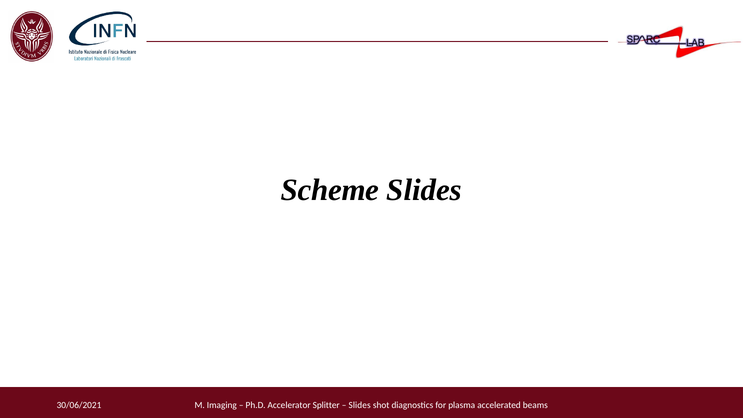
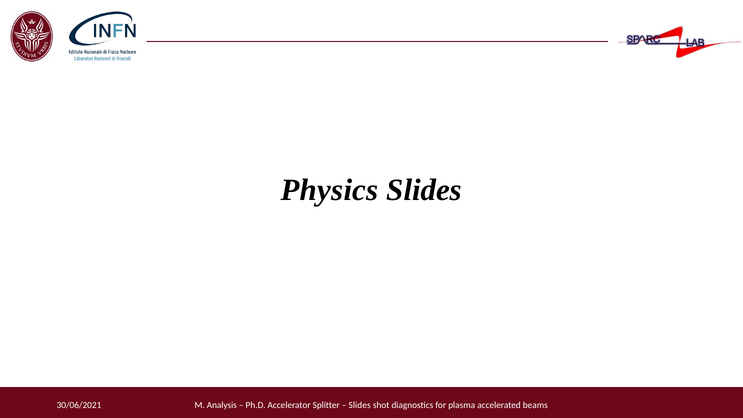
Scheme: Scheme -> Physics (330, 190)
Imaging: Imaging -> Analysis (222, 405)
